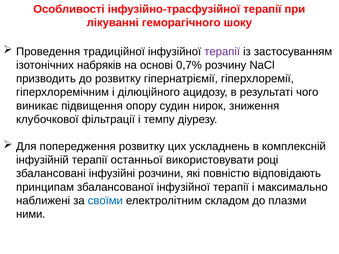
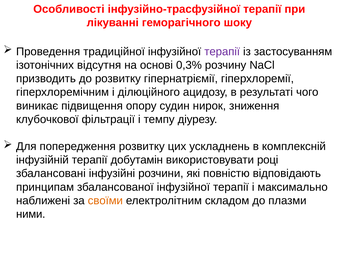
набряків: набряків -> відсутня (99, 65)
0,7%: 0,7% -> 0,3% (189, 65)
останньої: останньої -> добутамін (137, 160)
своїми colour: blue -> orange (105, 201)
